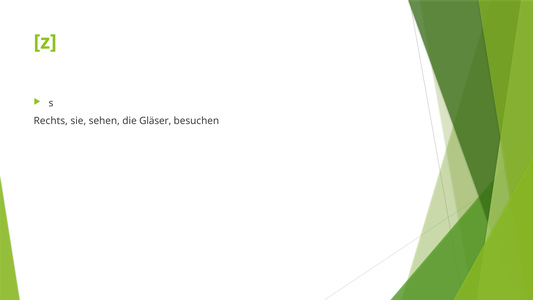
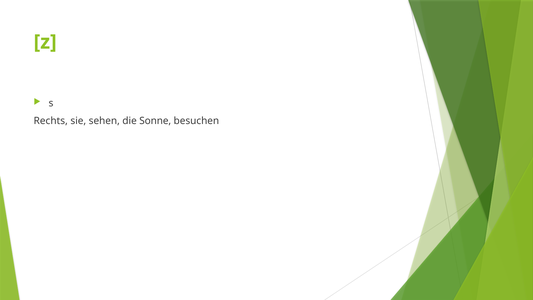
Gläser: Gläser -> Sonne (155, 121)
